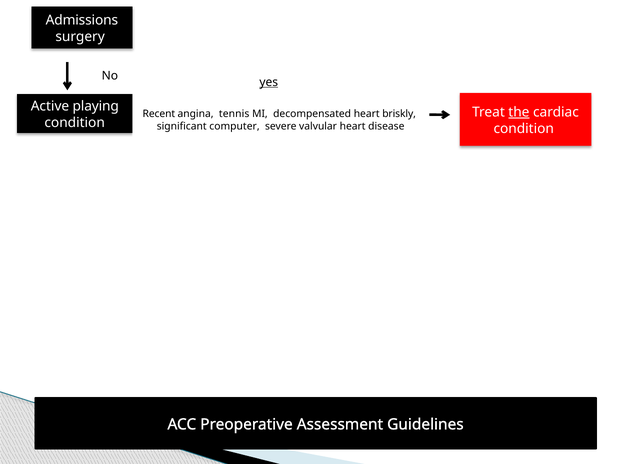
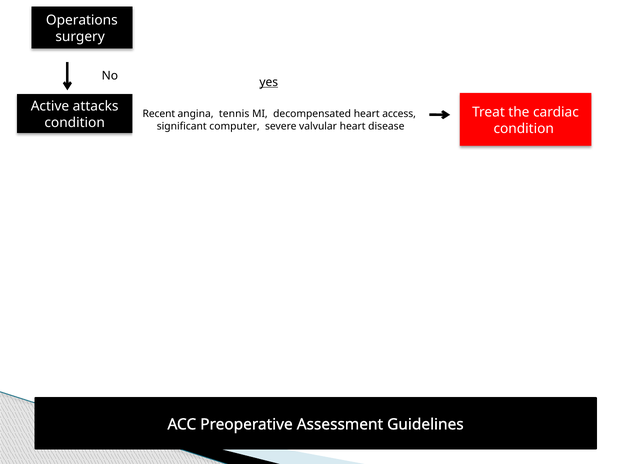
Admissions: Admissions -> Operations (82, 20)
playing: playing -> attacks (96, 106)
the underline: present -> none (519, 112)
briskly: briskly -> access (399, 114)
